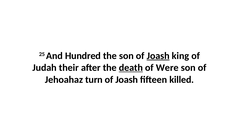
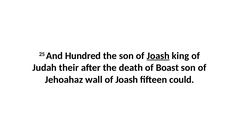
death underline: present -> none (131, 68)
Were: Were -> Boast (167, 68)
turn: turn -> wall (94, 80)
killed: killed -> could (182, 80)
